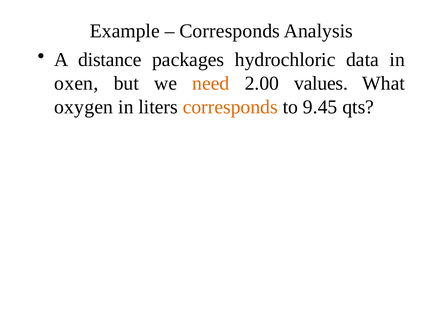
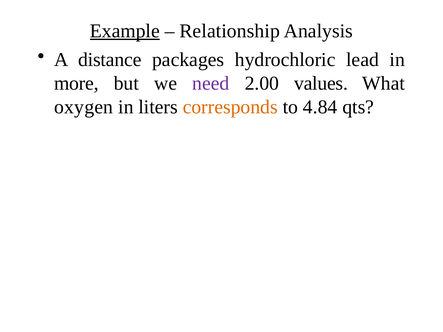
Example underline: none -> present (125, 31)
Corresponds: Corresponds -> Relationship (230, 31)
data: data -> lead (363, 60)
oxen: oxen -> more (76, 83)
need colour: orange -> purple (211, 83)
9.45: 9.45 -> 4.84 (320, 107)
